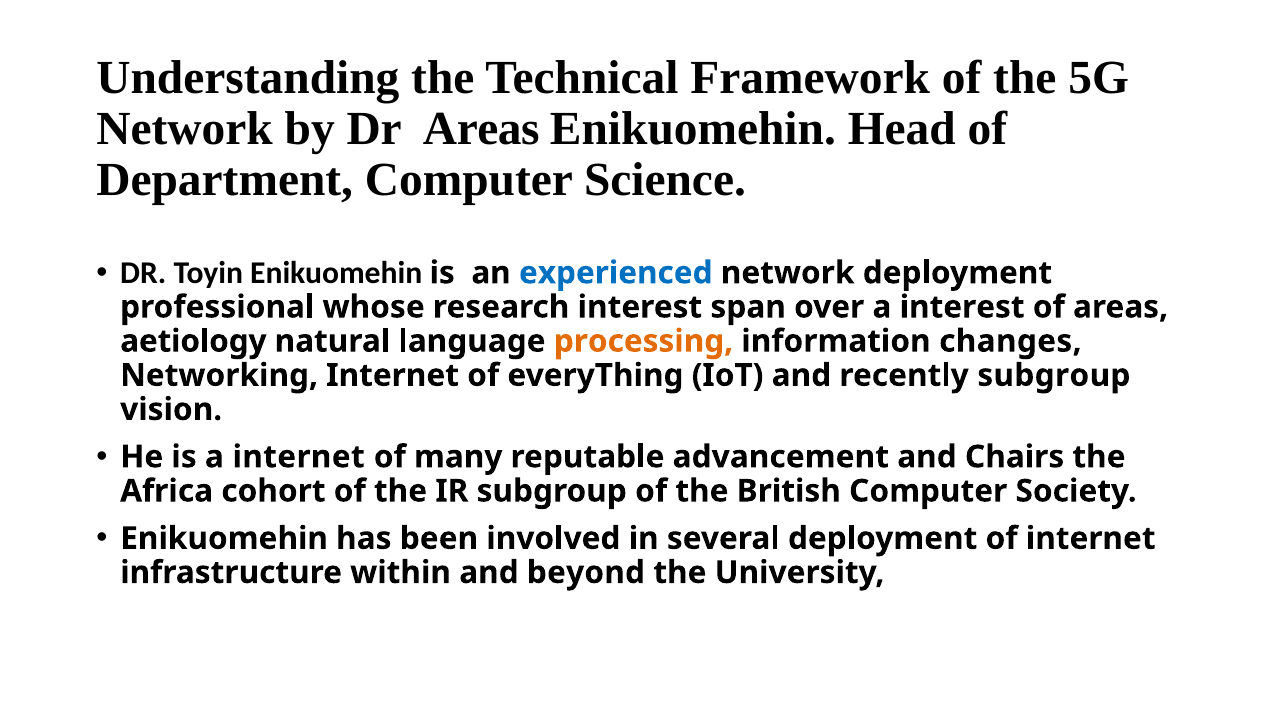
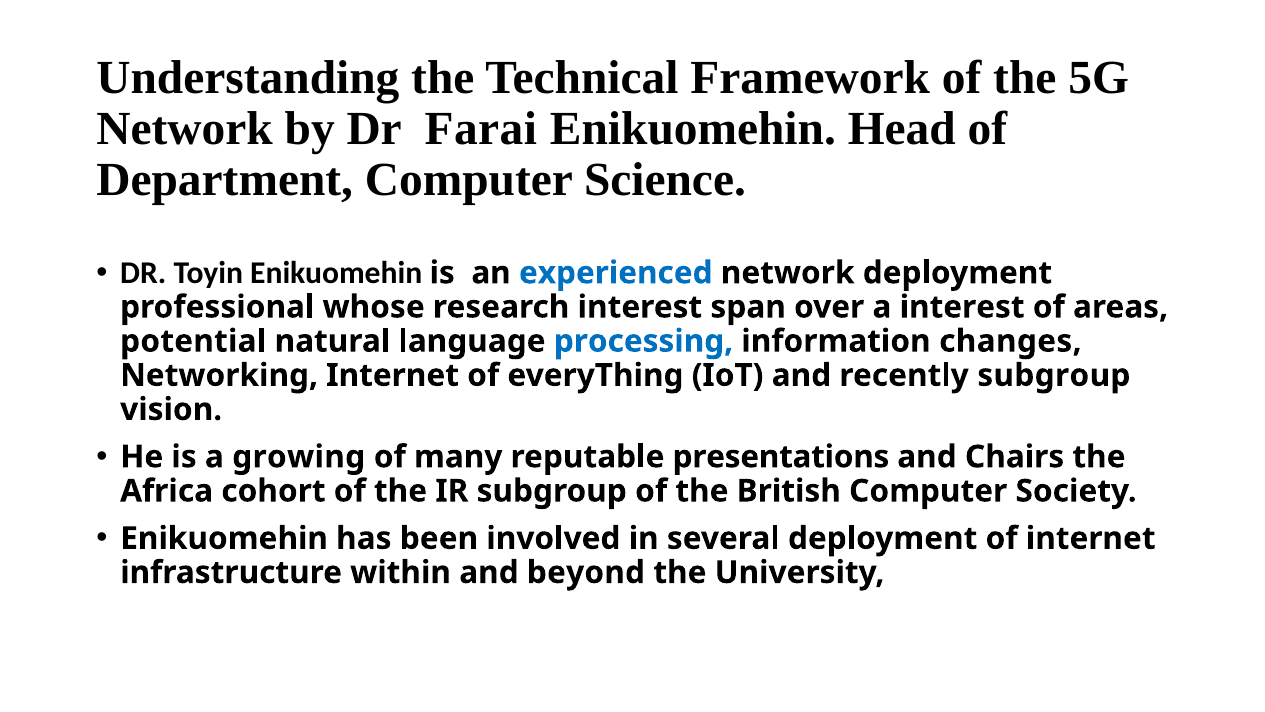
Dr Areas: Areas -> Farai (481, 129)
aetiology: aetiology -> potential (193, 341)
processing colour: orange -> blue (643, 341)
a internet: internet -> growing (299, 457)
advancement: advancement -> presentations (781, 457)
